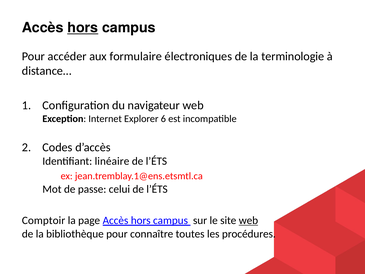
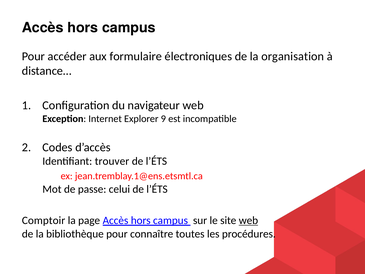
hors underline: present -> none (83, 28)
terminologie: terminologie -> organisation (293, 56)
6: 6 -> 9 (163, 119)
linéaire: linéaire -> trouver (112, 161)
